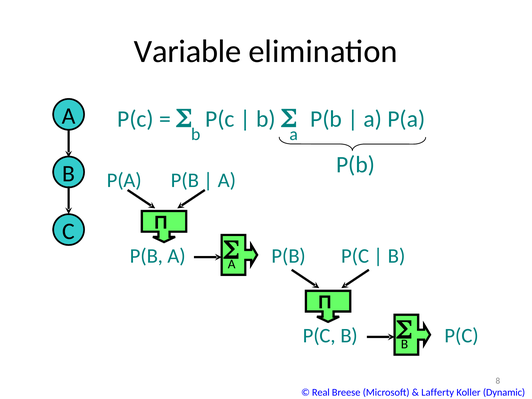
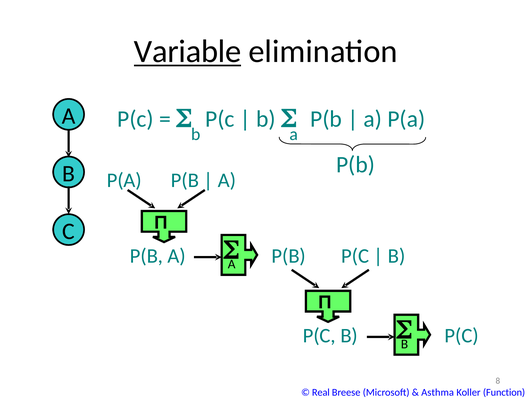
Variable underline: none -> present (188, 51)
Lafferty: Lafferty -> Asthma (438, 392)
Dynamic: Dynamic -> Function (504, 392)
